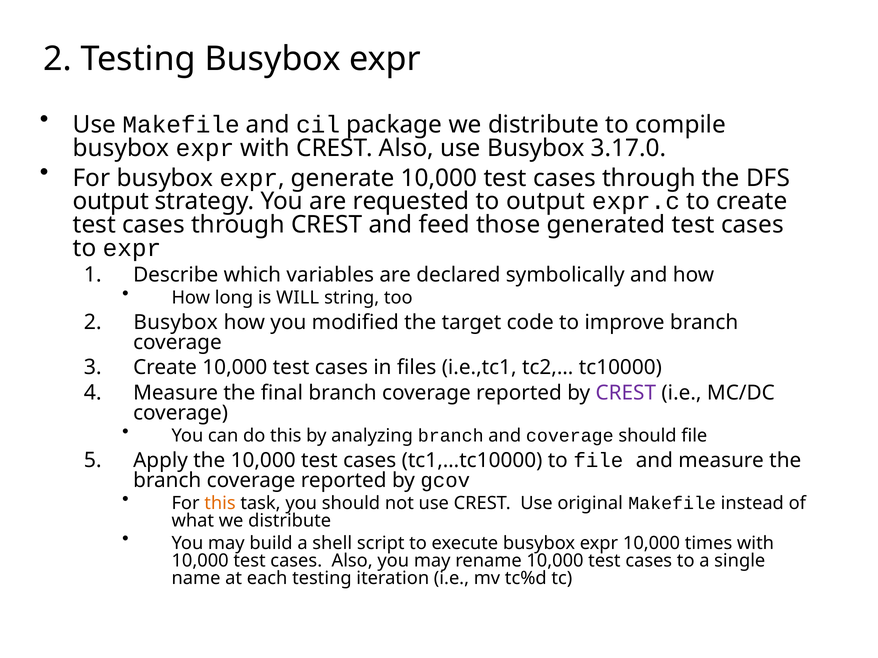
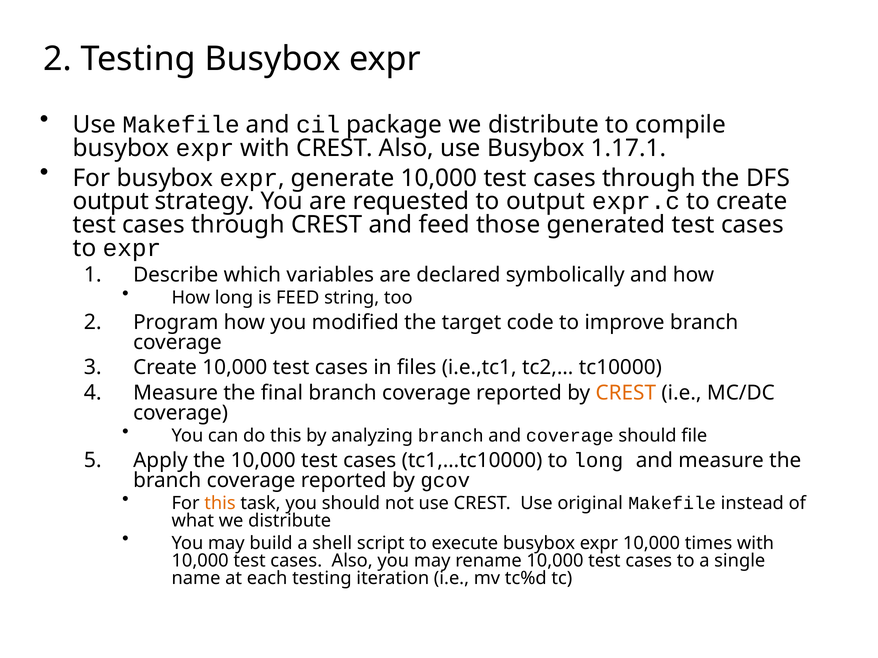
3.17.0: 3.17.0 -> 1.17.1 (629, 148)
is WILL: WILL -> FEED (298, 298)
2 Busybox: Busybox -> Program (176, 323)
CREST colour: purple -> orange (626, 393)
to file: file -> long (598, 461)
